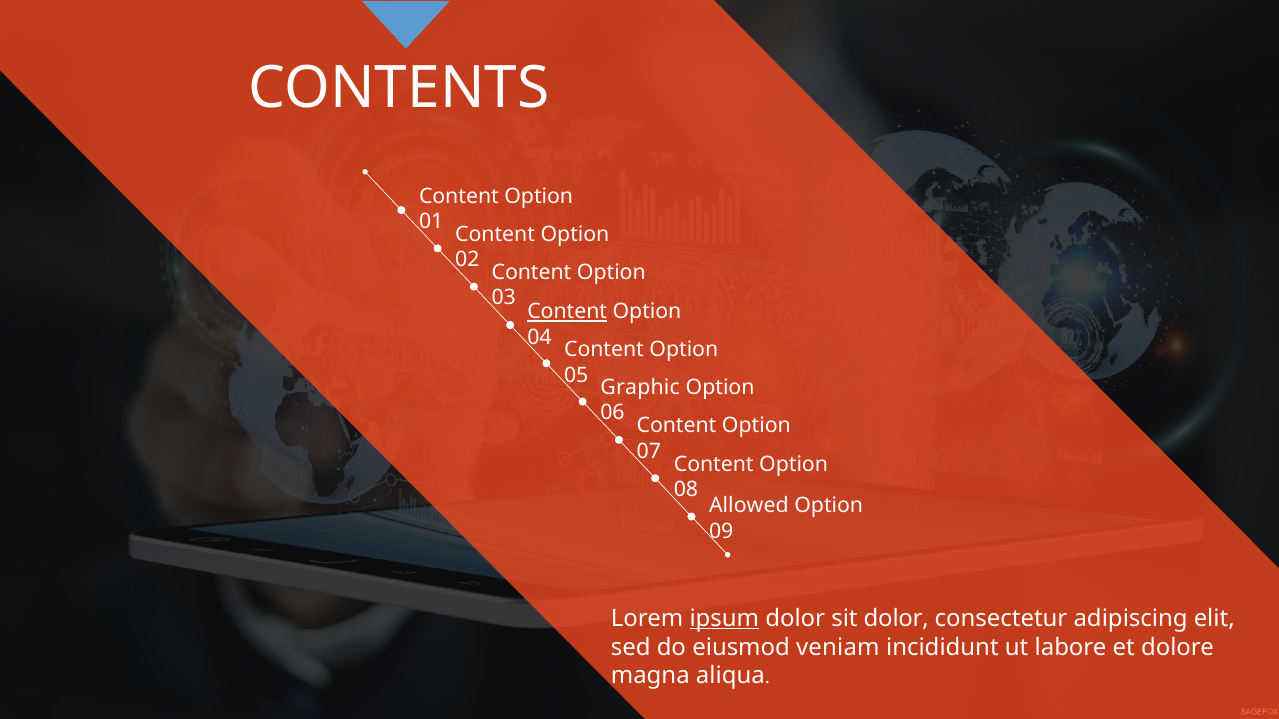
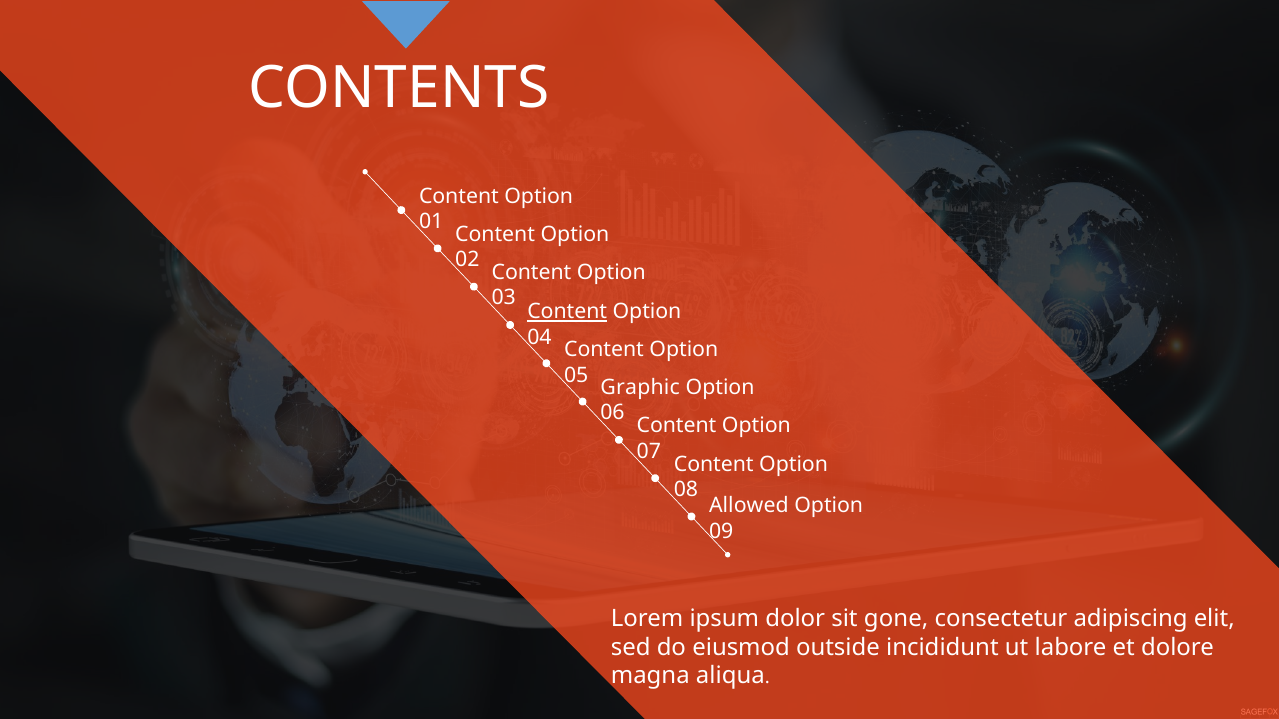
ipsum underline: present -> none (724, 619)
sit dolor: dolor -> gone (896, 619)
veniam: veniam -> outside (838, 648)
